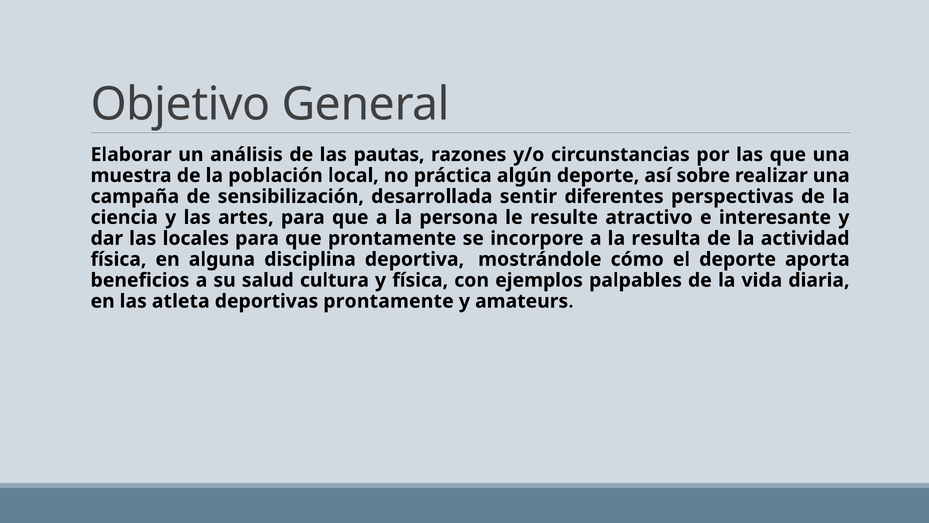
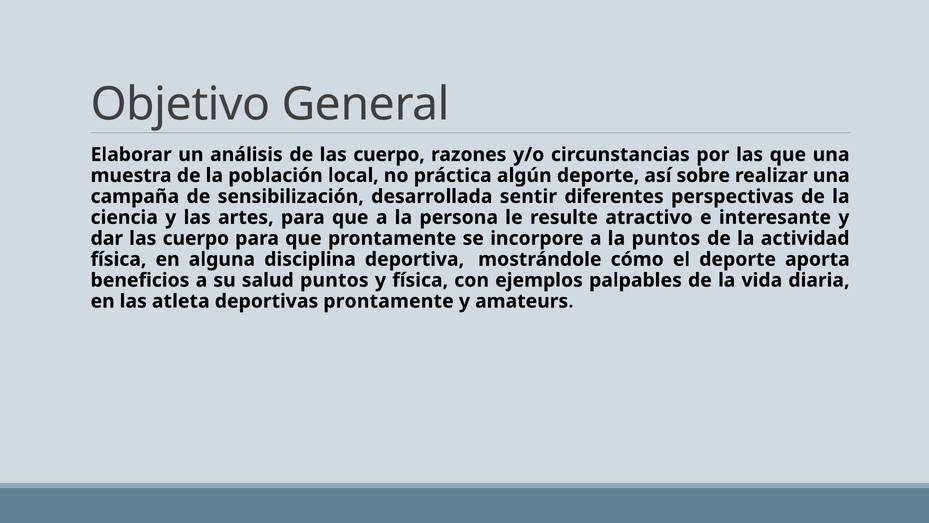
de las pautas: pautas -> cuerpo (389, 154)
dar las locales: locales -> cuerpo (196, 238)
la resulta: resulta -> puntos (666, 238)
salud cultura: cultura -> puntos (334, 280)
